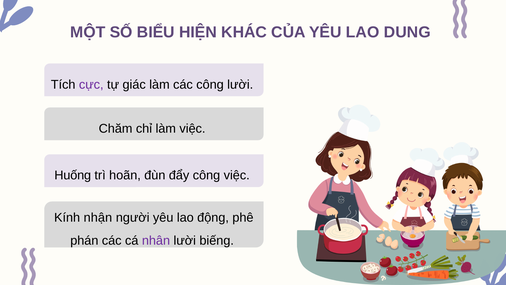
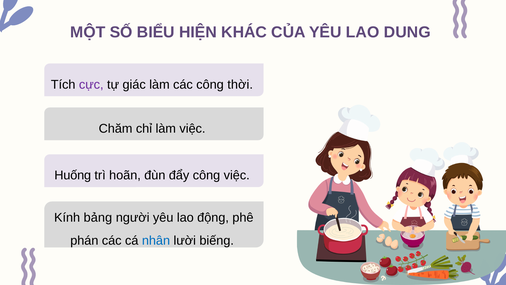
công lười: lười -> thời (240, 84)
nhận: nhận -> bảng (98, 217)
nhân colour: purple -> blue (156, 240)
